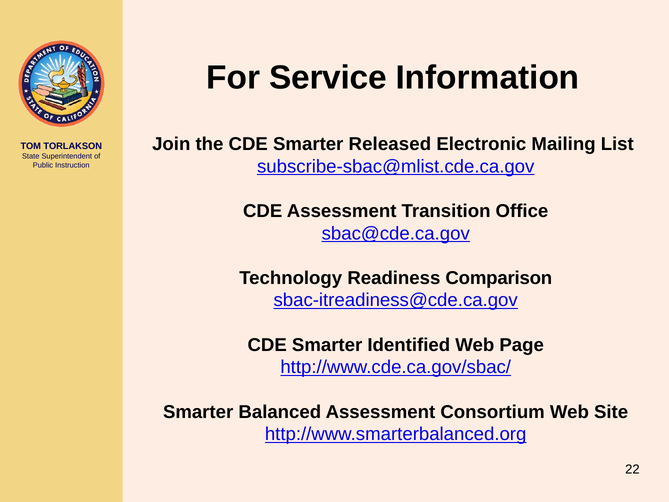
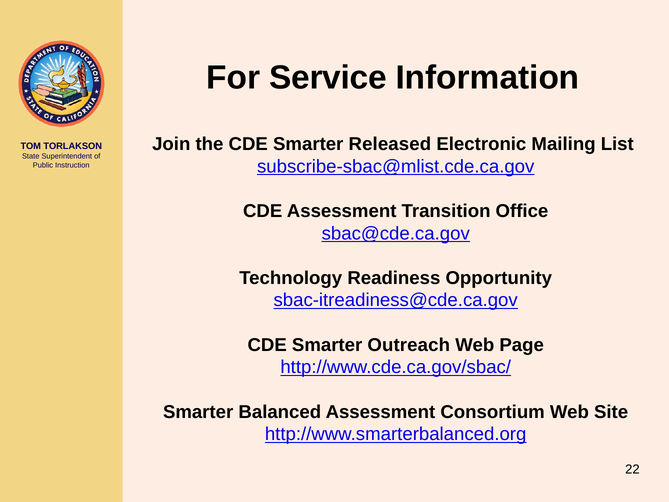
Comparison: Comparison -> Opportunity (499, 278)
Identified: Identified -> Outreach (409, 345)
